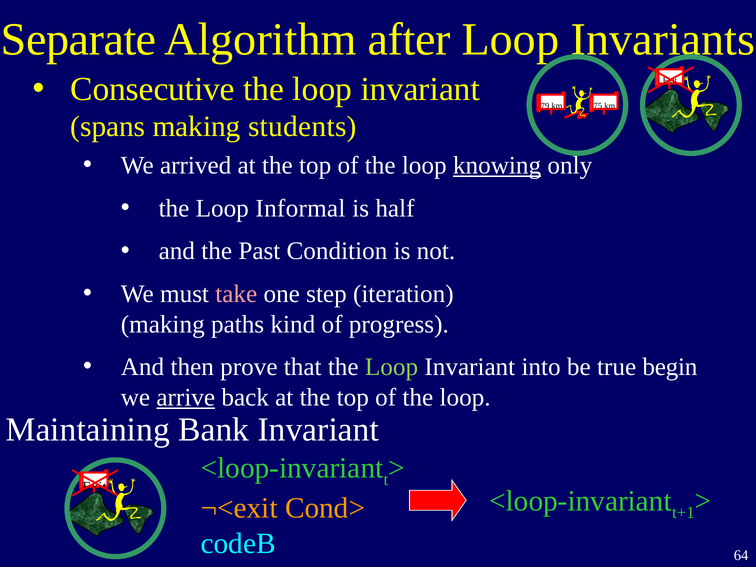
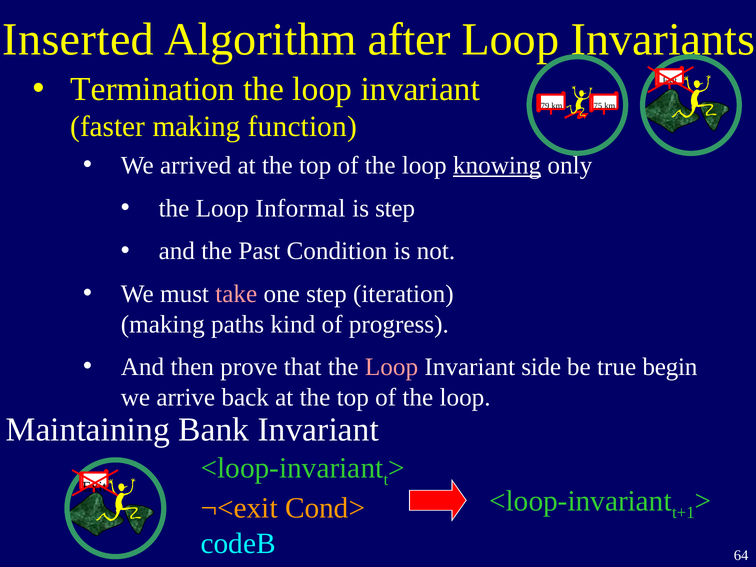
Separate: Separate -> Inserted (78, 39)
Consecutive: Consecutive -> Termination (153, 89)
spans: spans -> faster (108, 127)
students: students -> function (302, 127)
is half: half -> step (395, 208)
Loop colour: light green -> pink (392, 367)
into: into -> side (541, 367)
arrive underline: present -> none (186, 397)
